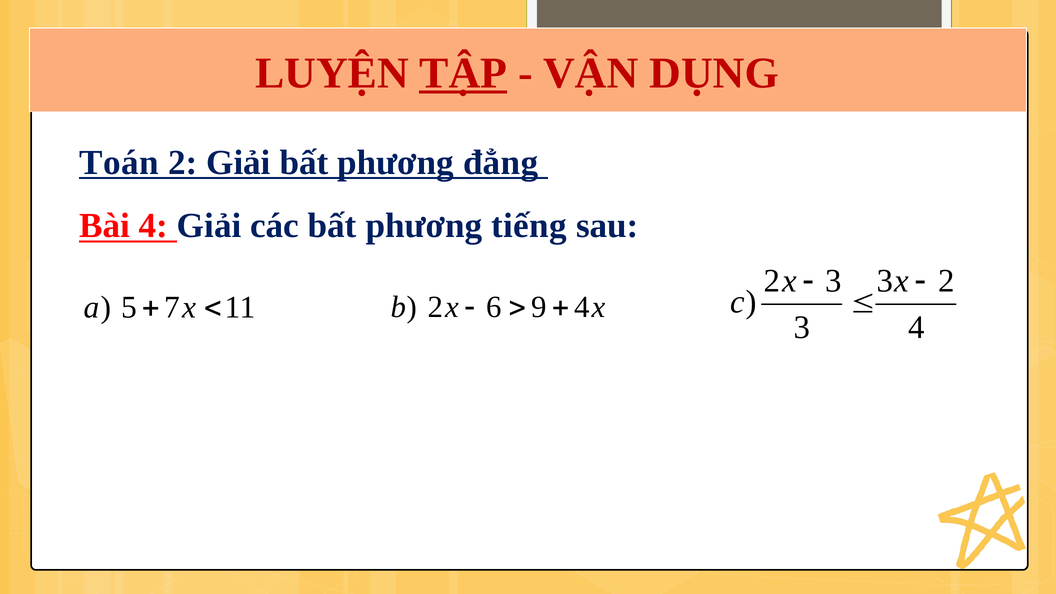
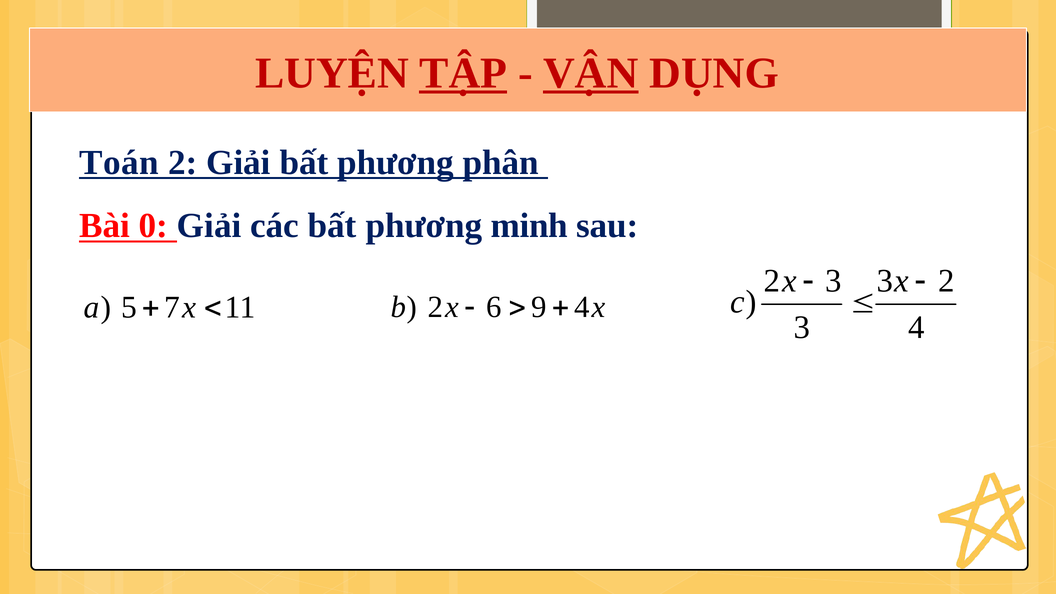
VẬN underline: none -> present (591, 73)
đẳng: đẳng -> phân (501, 163)
Bài 4: 4 -> 0 (153, 226)
tiếng: tiếng -> minh (529, 226)
